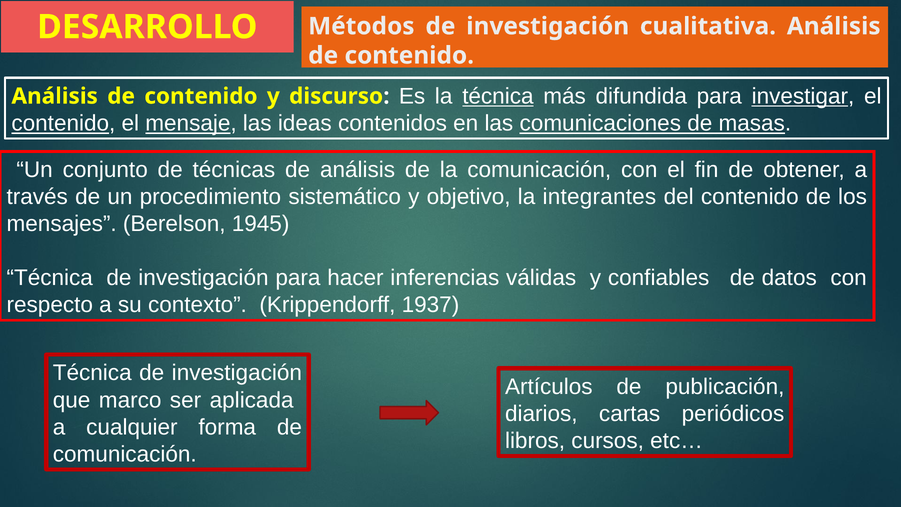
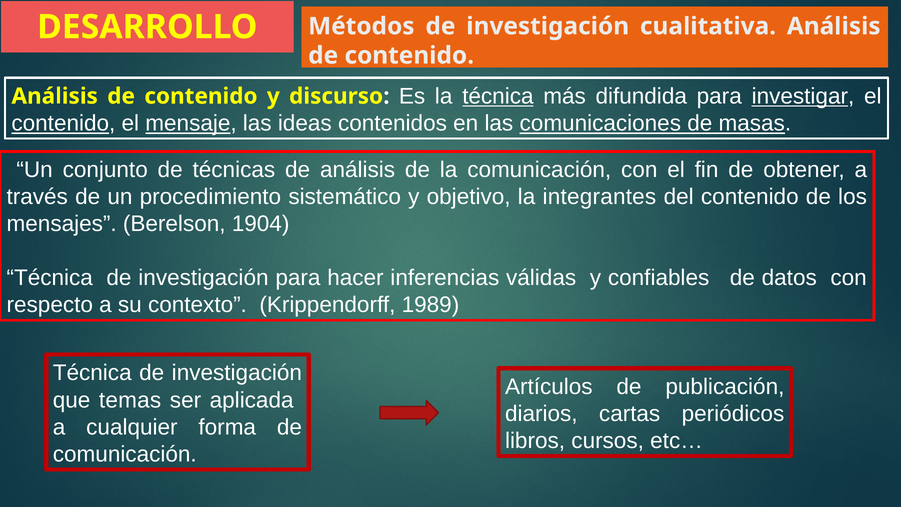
1945: 1945 -> 1904 (261, 224)
1937: 1937 -> 1989 (430, 305)
marco: marco -> temas (130, 400)
